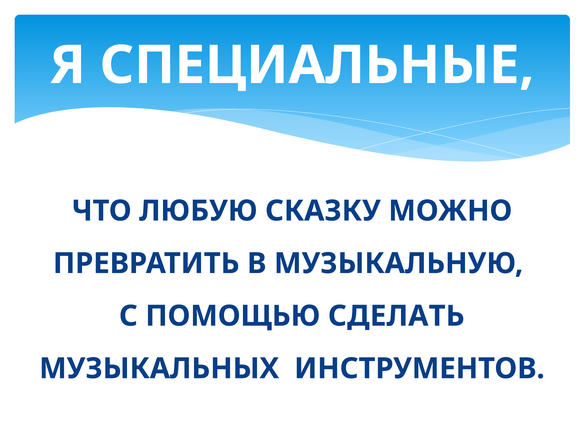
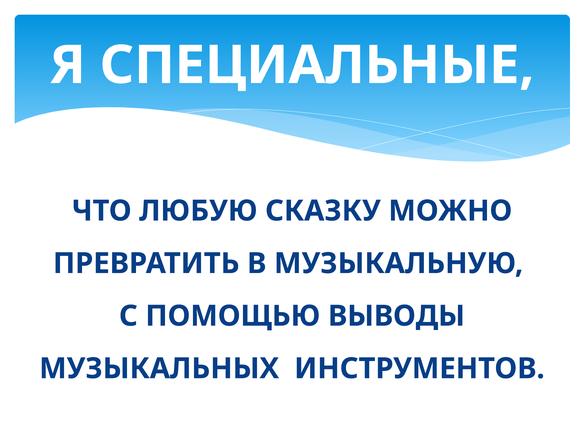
СДЕЛАТЬ: СДЕЛАТЬ -> ВЫВОДЫ (396, 316)
